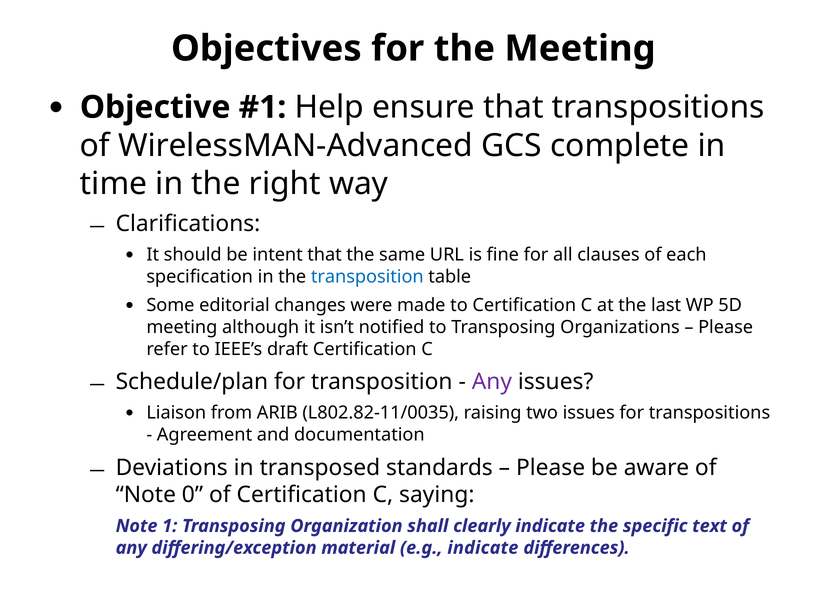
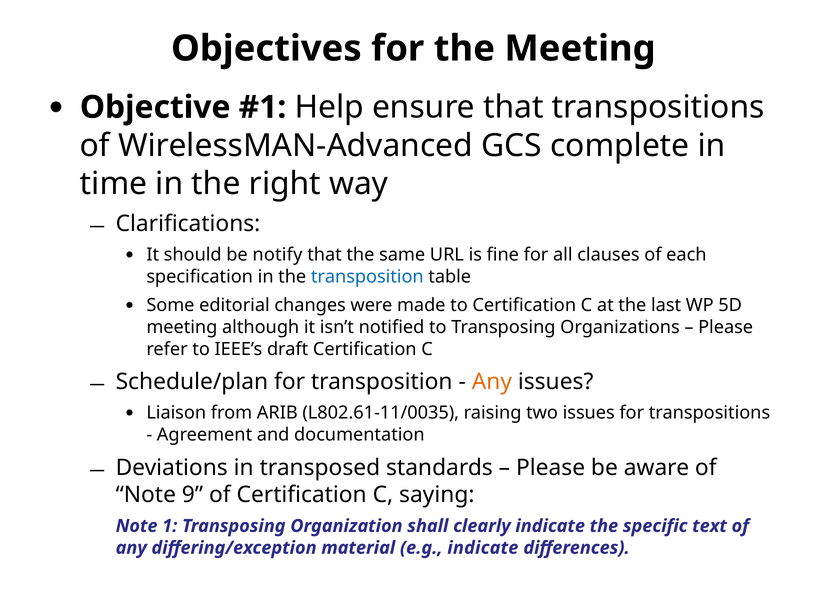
intent: intent -> notify (277, 255)
Any colour: purple -> orange (492, 382)
L802.82-11/0035: L802.82-11/0035 -> L802.61-11/0035 (381, 413)
0: 0 -> 9 (192, 495)
